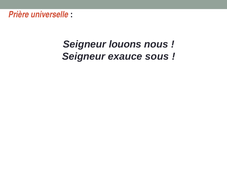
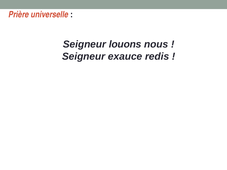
sous: sous -> redis (157, 56)
